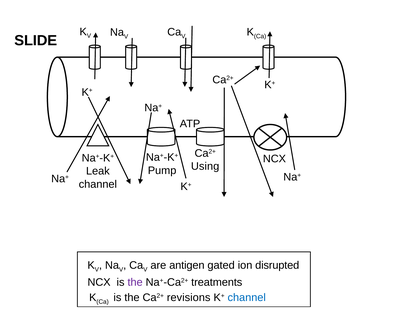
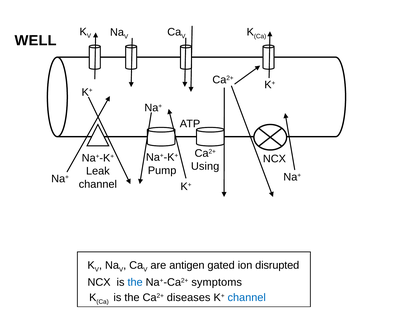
SLIDE: SLIDE -> WELL (36, 41)
the colour: purple -> blue (135, 283)
treatments: treatments -> symptoms (217, 283)
revisions: revisions -> diseases (189, 298)
